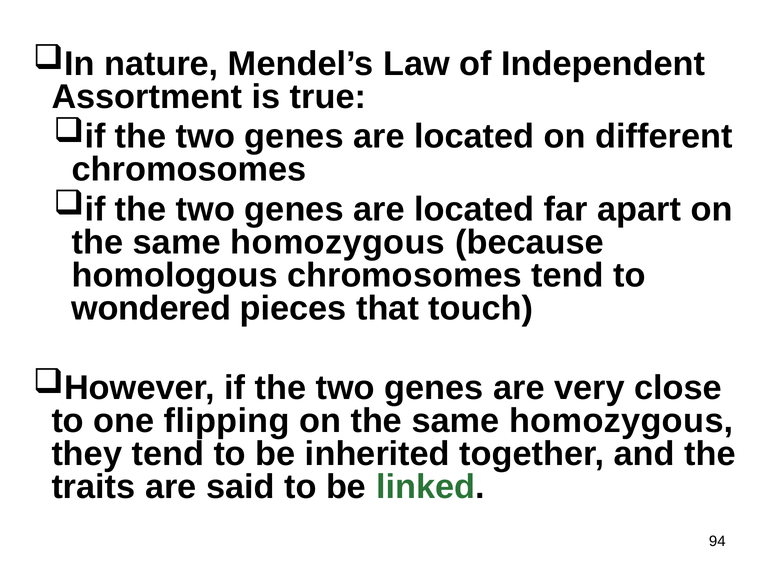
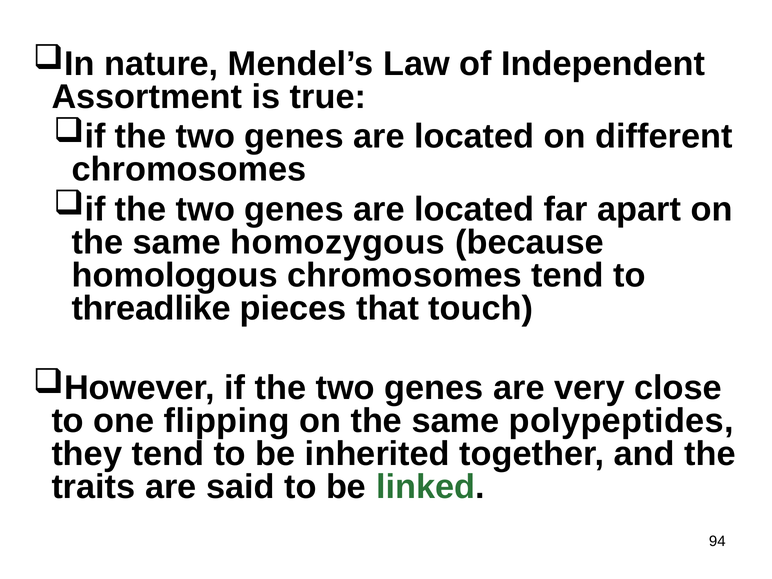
wondered: wondered -> threadlike (151, 308)
homozygous: homozygous -> polypeptides (621, 421)
